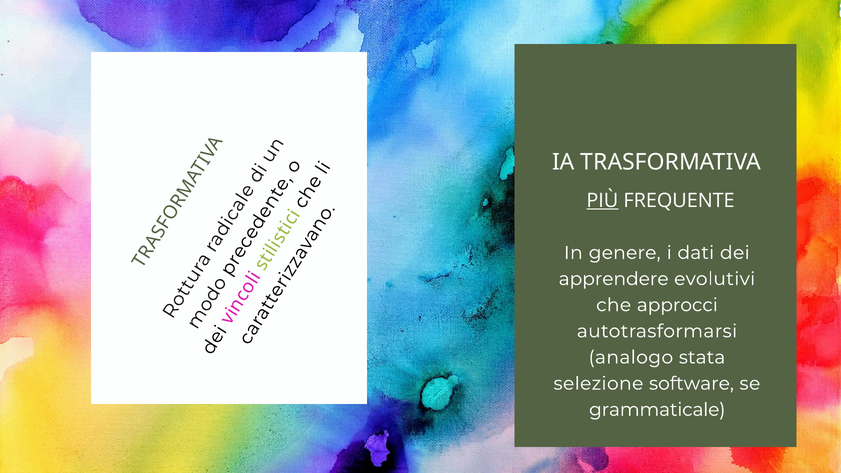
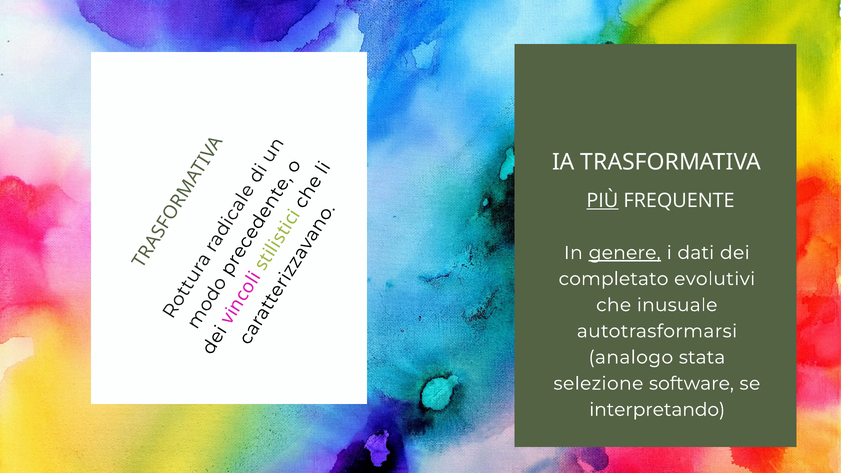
genere underline: none -> present (625, 253)
apprendere: apprendere -> completato (614, 279)
approcci: approcci -> inusuale (677, 305)
grammaticale: grammaticale -> interpretando (657, 410)
